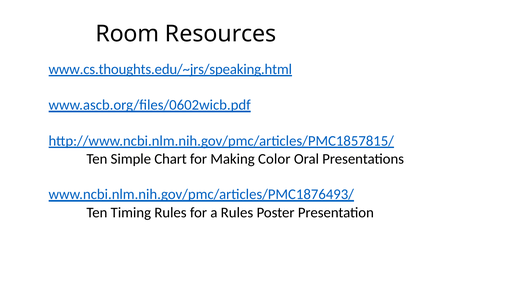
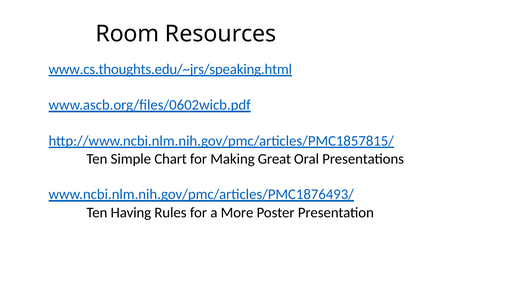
Color: Color -> Great (274, 159)
Timing: Timing -> Having (131, 212)
a Rules: Rules -> More (237, 212)
